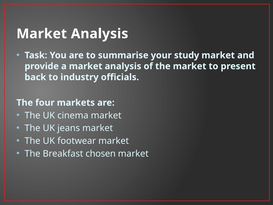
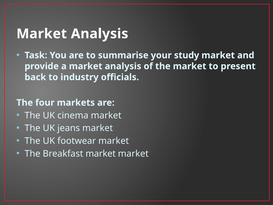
Breakfast chosen: chosen -> market (101, 153)
